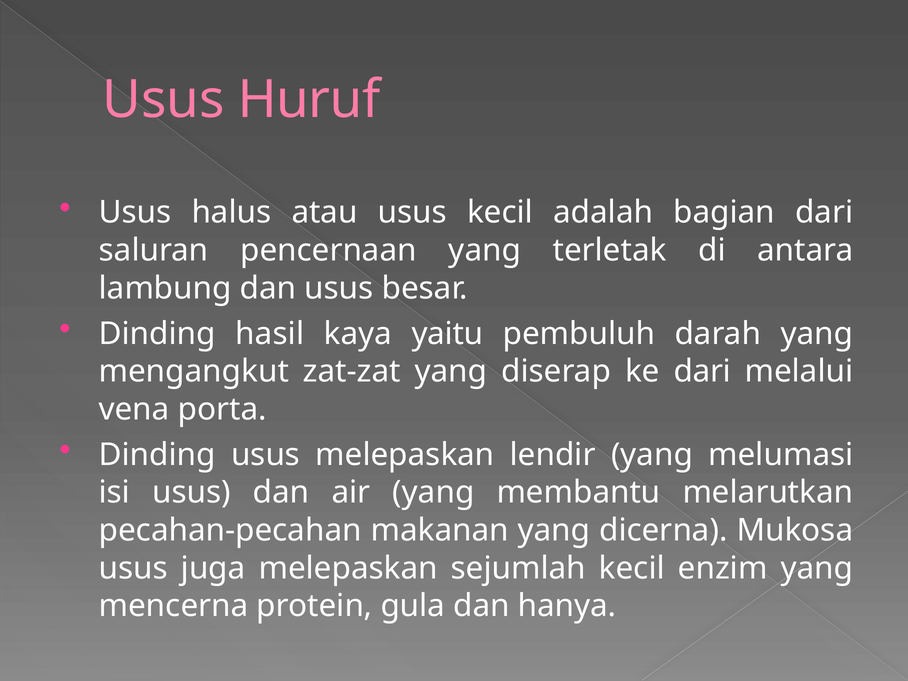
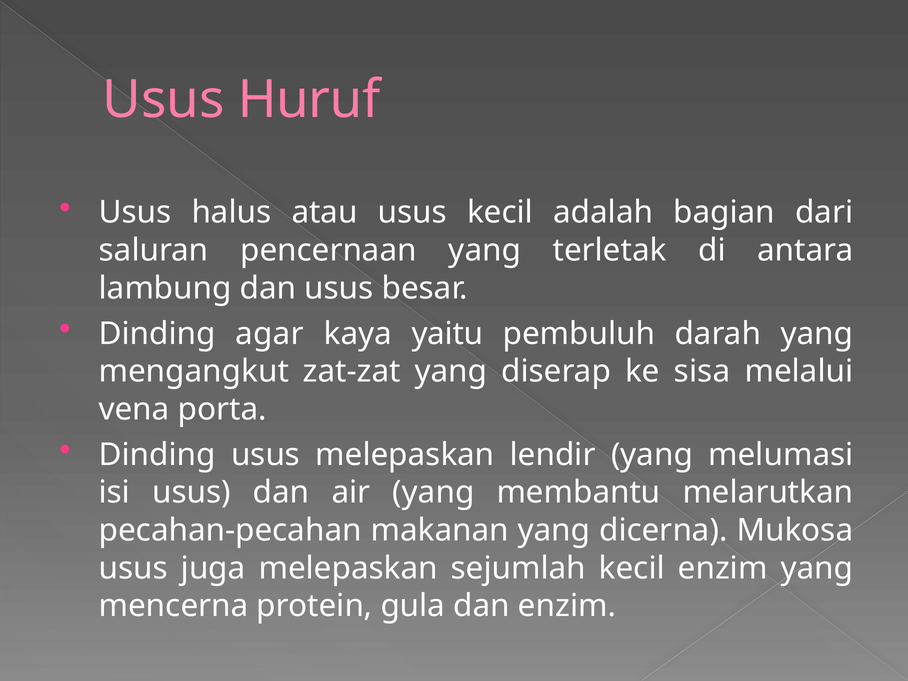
hasil: hasil -> agar (270, 334)
ke dari: dari -> sisa (702, 371)
dan hanya: hanya -> enzim (567, 606)
